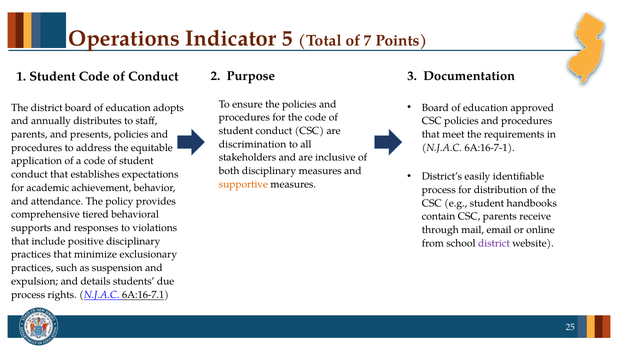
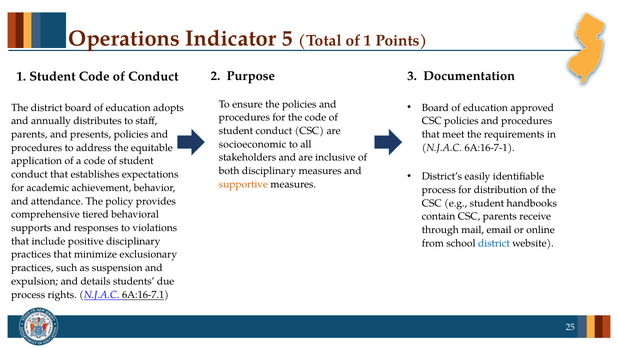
of 7: 7 -> 1 (368, 41)
discrimination: discrimination -> socioeconomic (253, 144)
district colour: purple -> blue (494, 243)
